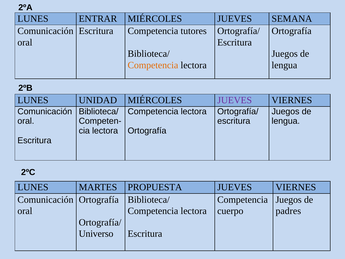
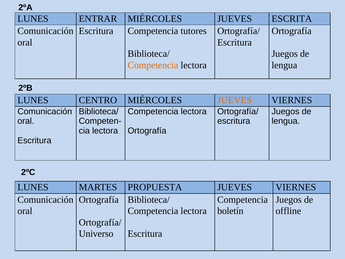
SEMANA: SEMANA -> ESCRITA (292, 19)
UNIDAD: UNIDAD -> CENTRO (98, 100)
JUEVES colour: purple -> orange (235, 100)
cuerpo: cuerpo -> boletín (230, 211)
padres: padres -> offline (288, 211)
